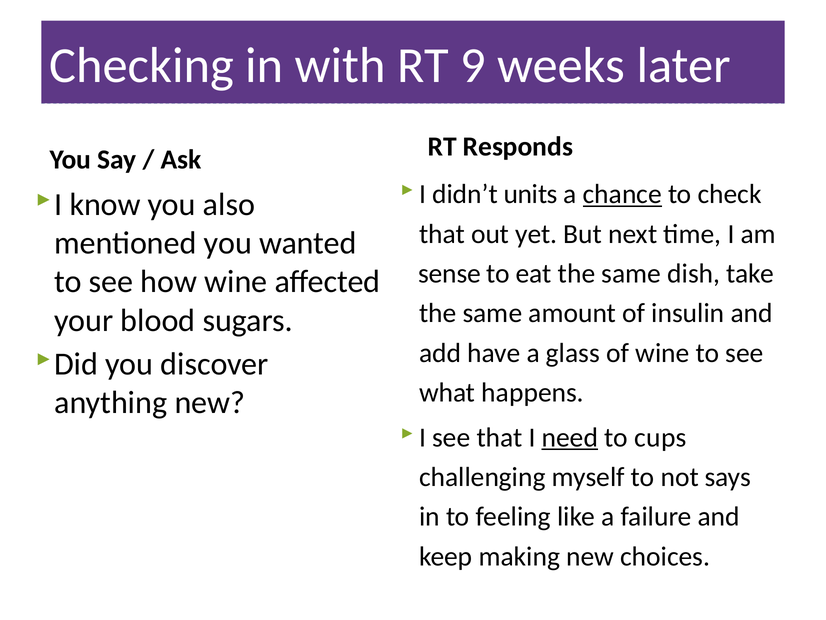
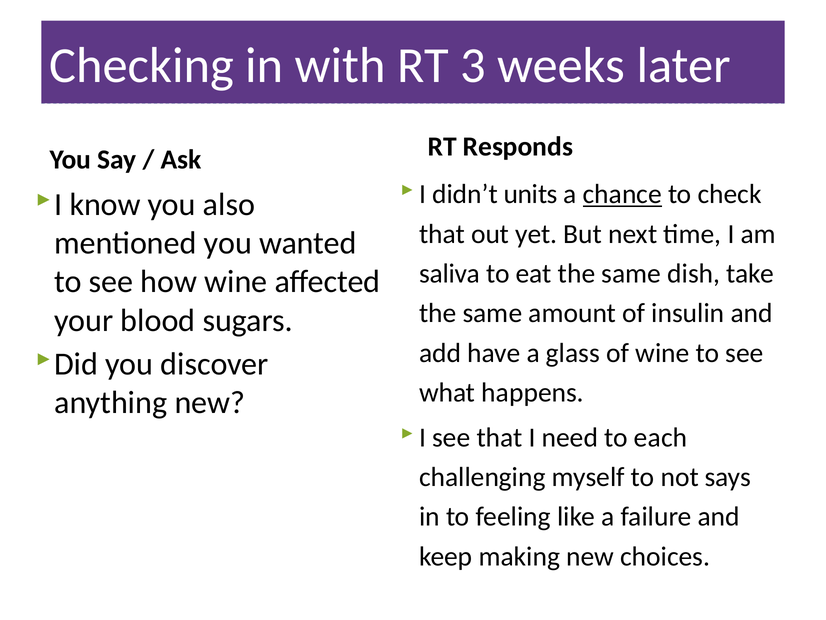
9: 9 -> 3 (473, 65)
sense: sense -> saliva (450, 273)
need underline: present -> none (570, 437)
cups: cups -> each (661, 437)
